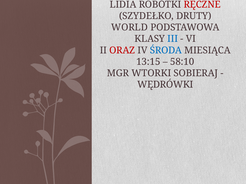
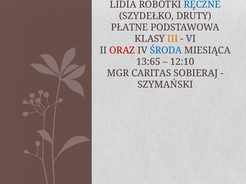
RĘCZNE colour: red -> blue (202, 4)
WORLD: WORLD -> PŁATNE (130, 27)
III colour: blue -> orange (173, 39)
13:15: 13:15 -> 13:65 (148, 62)
58:10: 58:10 -> 12:10 (182, 62)
WTORKI: WTORKI -> CARITAS (151, 73)
WĘDRÓWKI: WĘDRÓWKI -> SZYMAŃSKI (165, 85)
